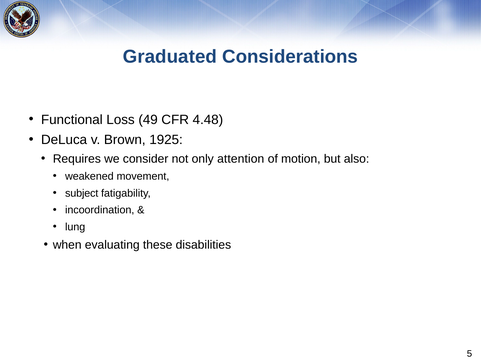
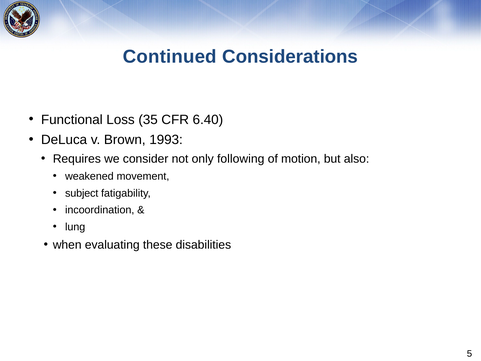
Graduated: Graduated -> Continued (170, 57)
49: 49 -> 35 (148, 120)
4.48: 4.48 -> 6.40 (208, 120)
1925: 1925 -> 1993 (166, 140)
attention: attention -> following (241, 159)
